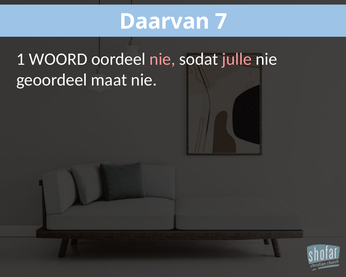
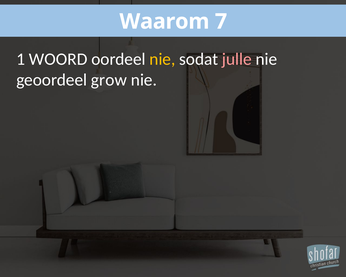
Daarvan: Daarvan -> Waarom (164, 21)
nie colour: pink -> yellow (162, 59)
maat: maat -> grow (109, 80)
